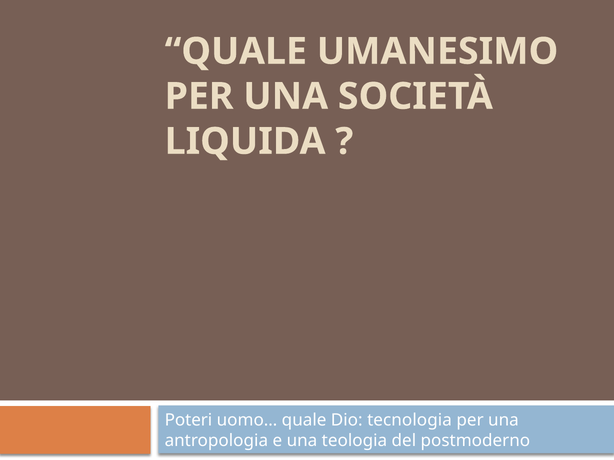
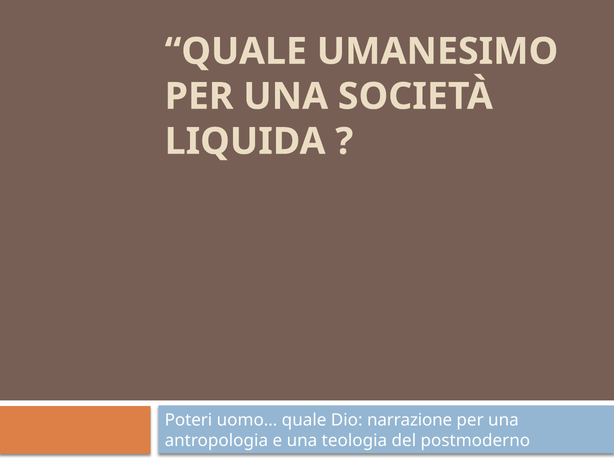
tecnologia: tecnologia -> narrazione (410, 421)
